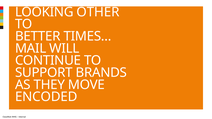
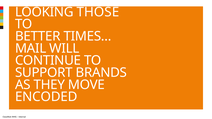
OTHER: OTHER -> THOSE (98, 12)
